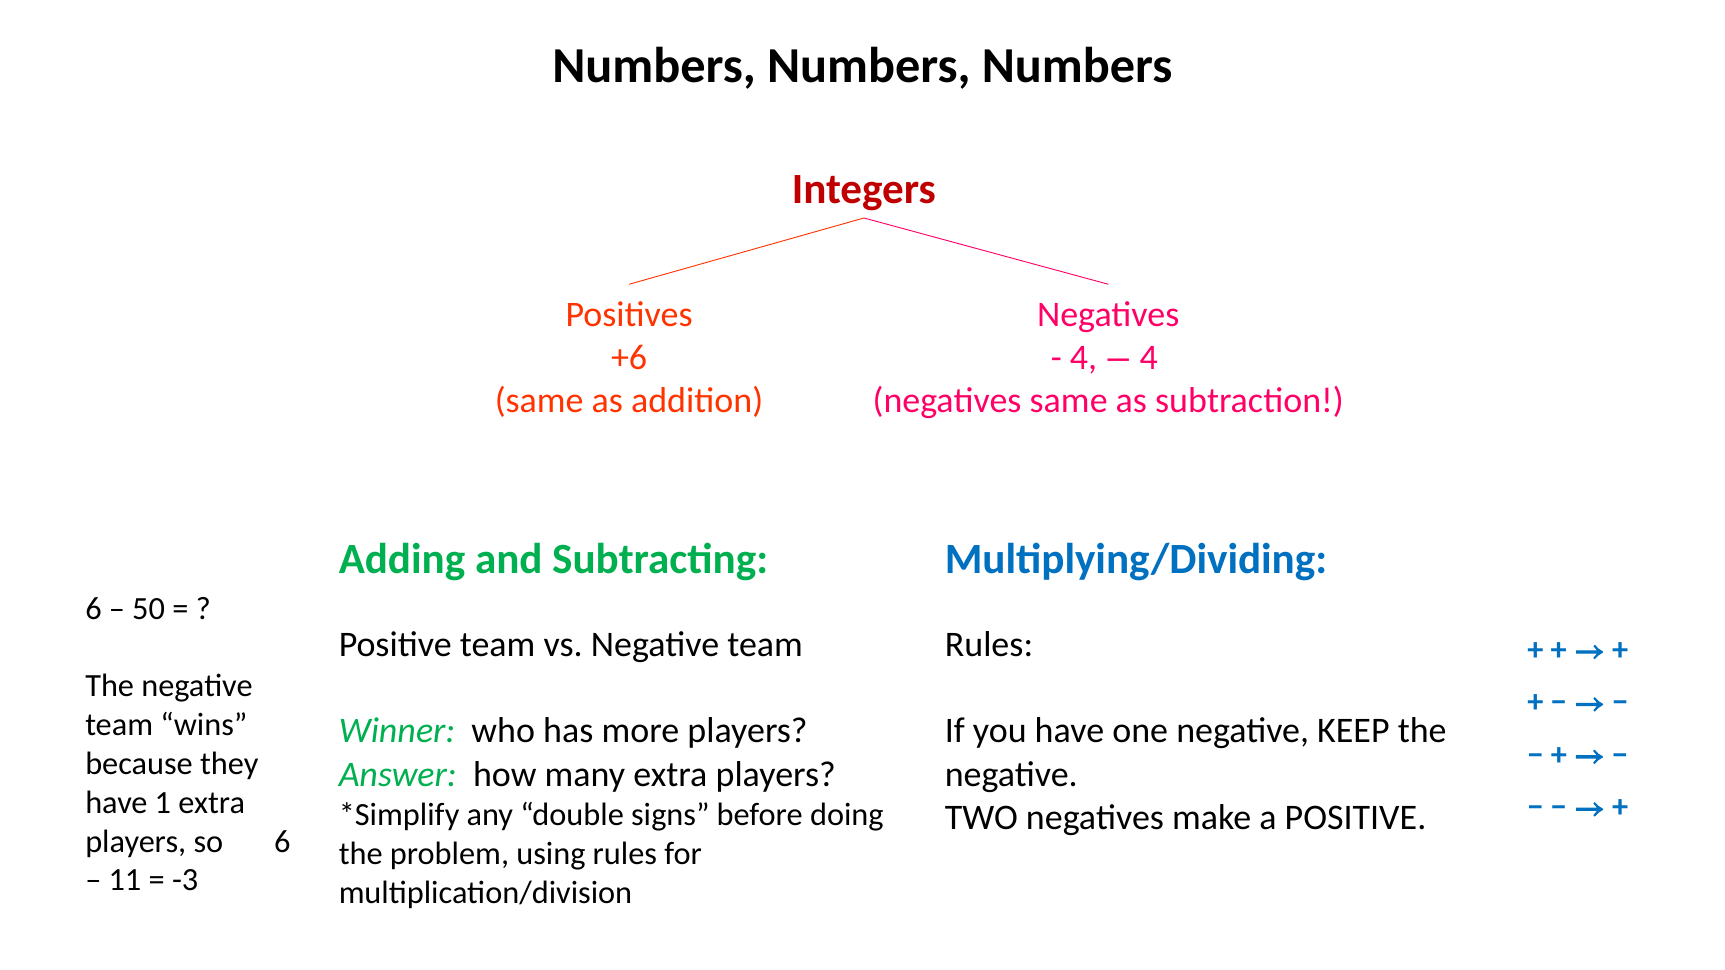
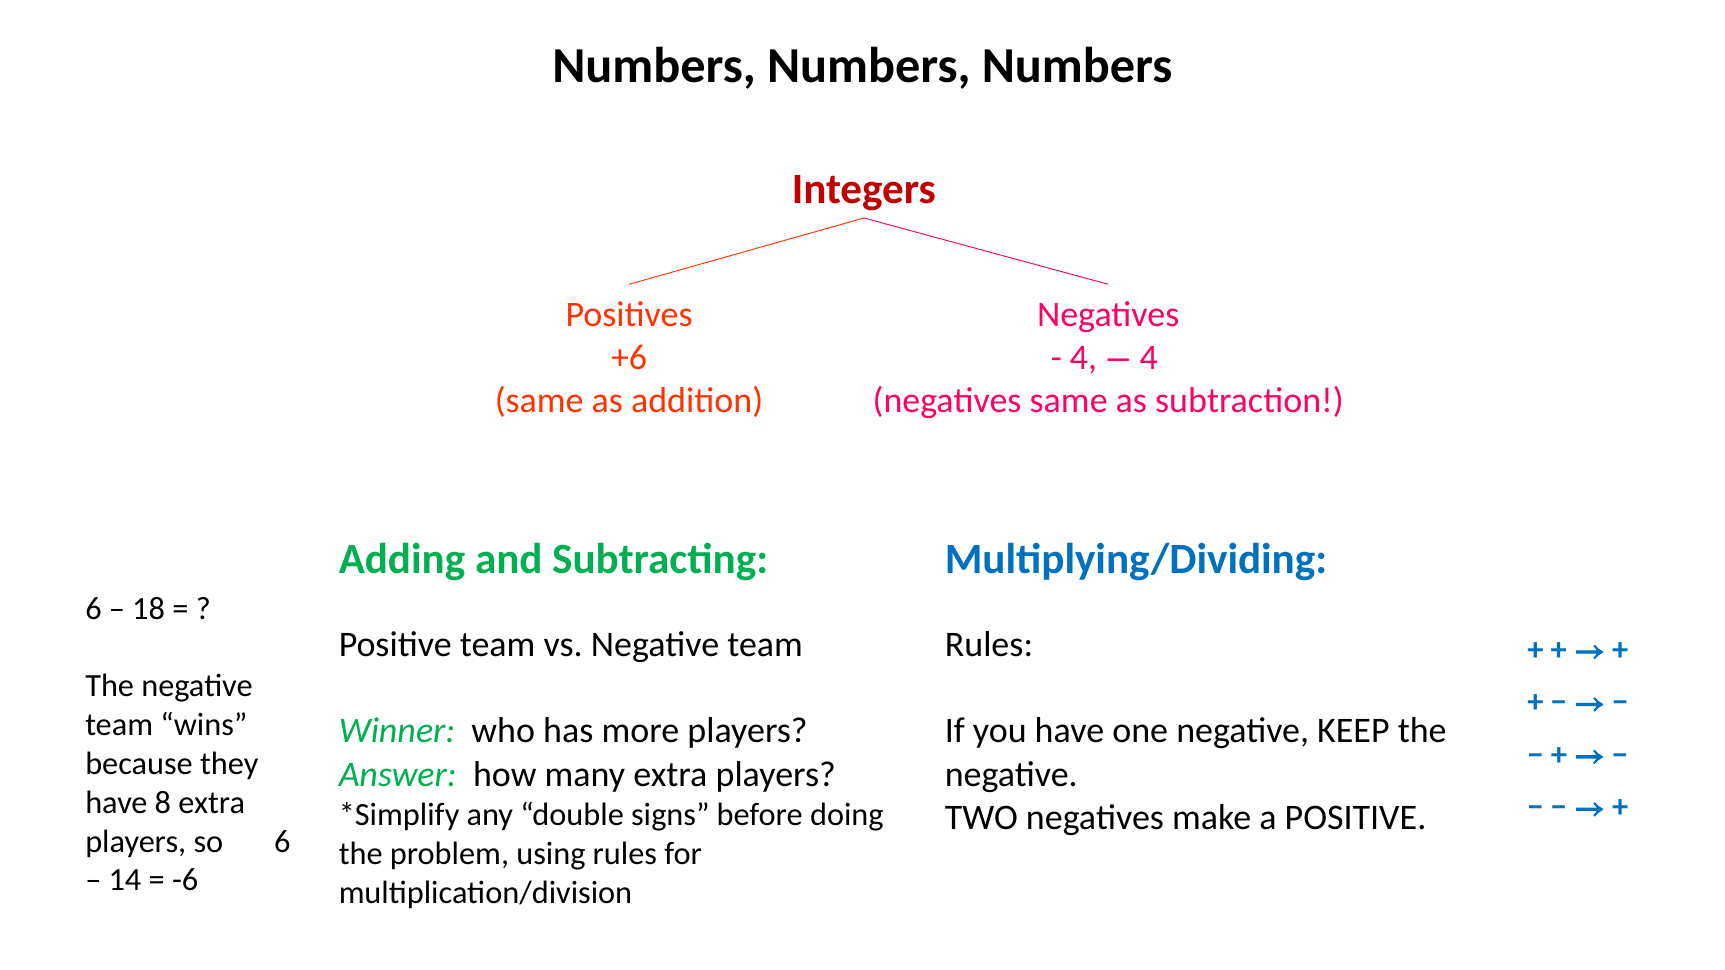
50: 50 -> 18 (149, 609)
1: 1 -> 8 (163, 803)
11: 11 -> 14 (125, 881)
-3: -3 -> -6 (185, 881)
